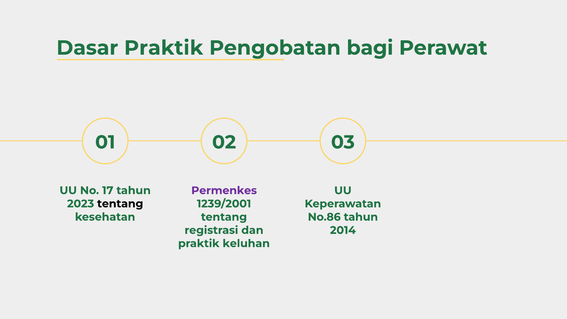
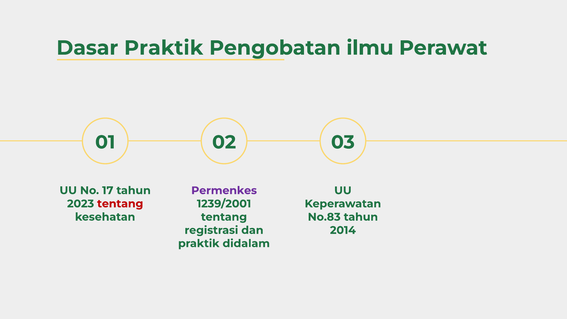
bagi: bagi -> ilmu (370, 48)
tentang colour: black -> red (120, 204)
No.86: No.86 -> No.83 (324, 217)
keluhan: keluhan -> didalam (246, 243)
